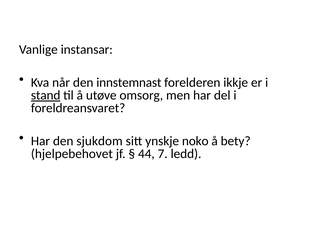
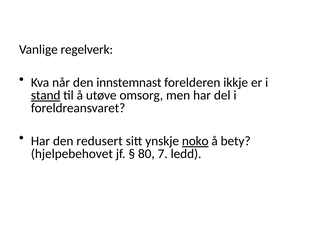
instansar: instansar -> regelverk (87, 50)
sjukdom: sjukdom -> redusert (100, 141)
noko underline: none -> present (195, 141)
44: 44 -> 80 (146, 154)
